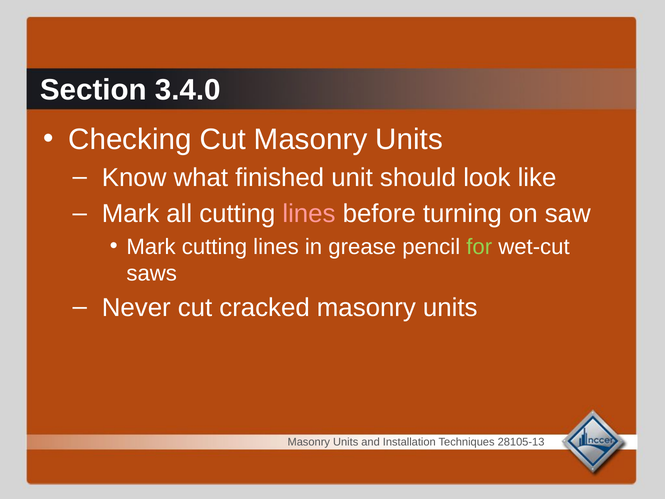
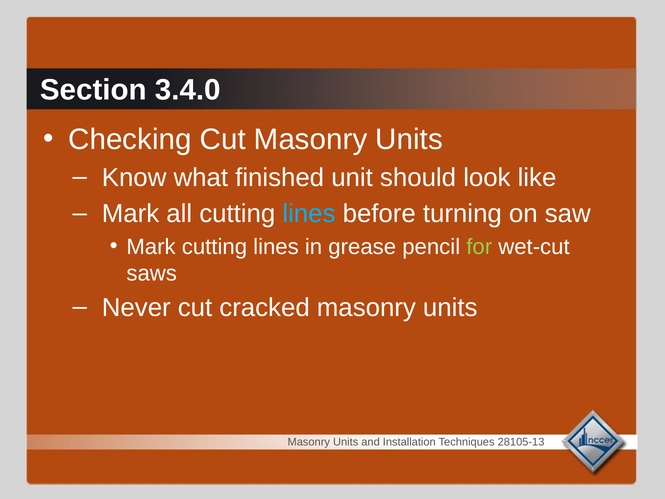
lines colour: pink -> light blue (309, 214)
